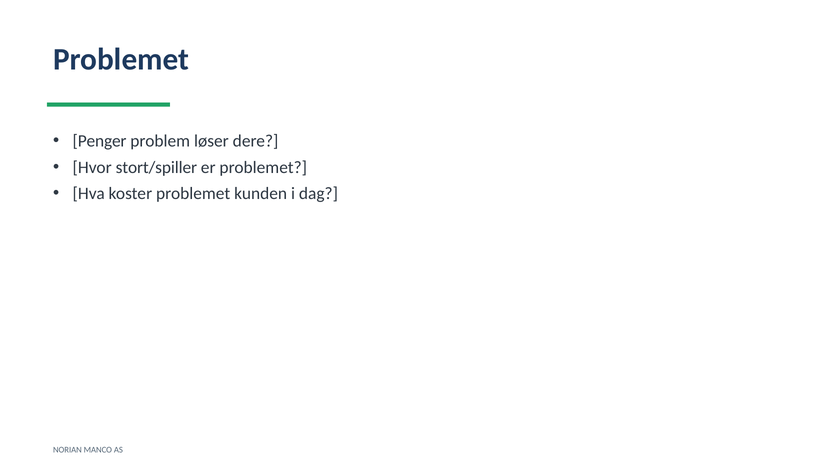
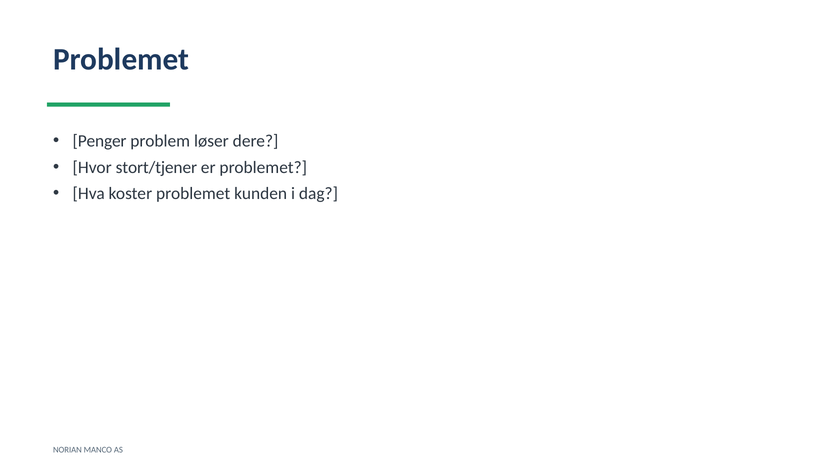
stort/spiller: stort/spiller -> stort/tjener (156, 167)
